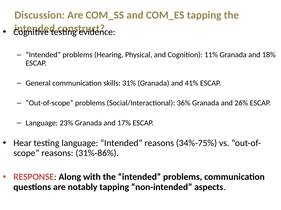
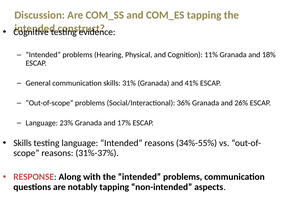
Hear: Hear -> Skills (22, 143)
34%-75%: 34%-75% -> 34%-55% (197, 143)
31%-86%: 31%-86% -> 31%-37% (97, 154)
